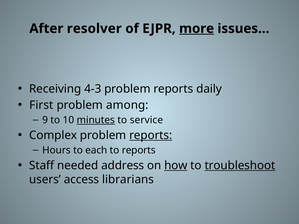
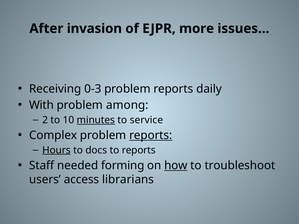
resolver: resolver -> invasion (94, 29)
more underline: present -> none (197, 29)
4-3: 4-3 -> 0-3 (93, 89)
First: First -> With (41, 105)
9: 9 -> 2 (45, 120)
Hours underline: none -> present (56, 150)
each: each -> docs (96, 150)
address: address -> forming (123, 166)
troubleshoot underline: present -> none (240, 166)
